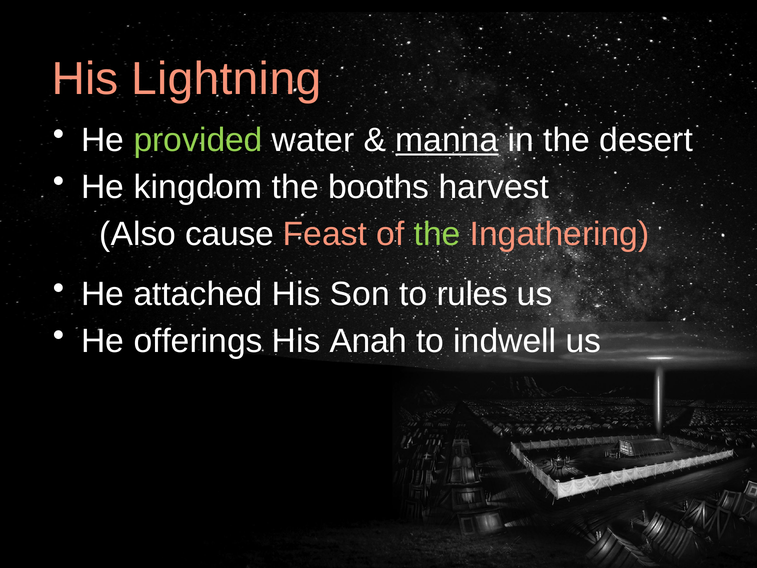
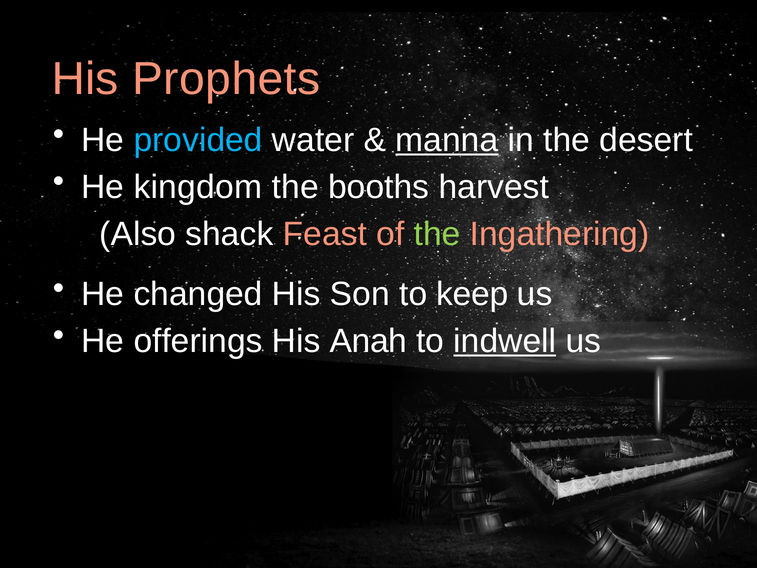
Lightning: Lightning -> Prophets (226, 79)
provided colour: light green -> light blue (198, 140)
cause: cause -> shack (229, 234)
attached: attached -> changed (198, 294)
rules: rules -> keep (472, 294)
indwell underline: none -> present (505, 341)
